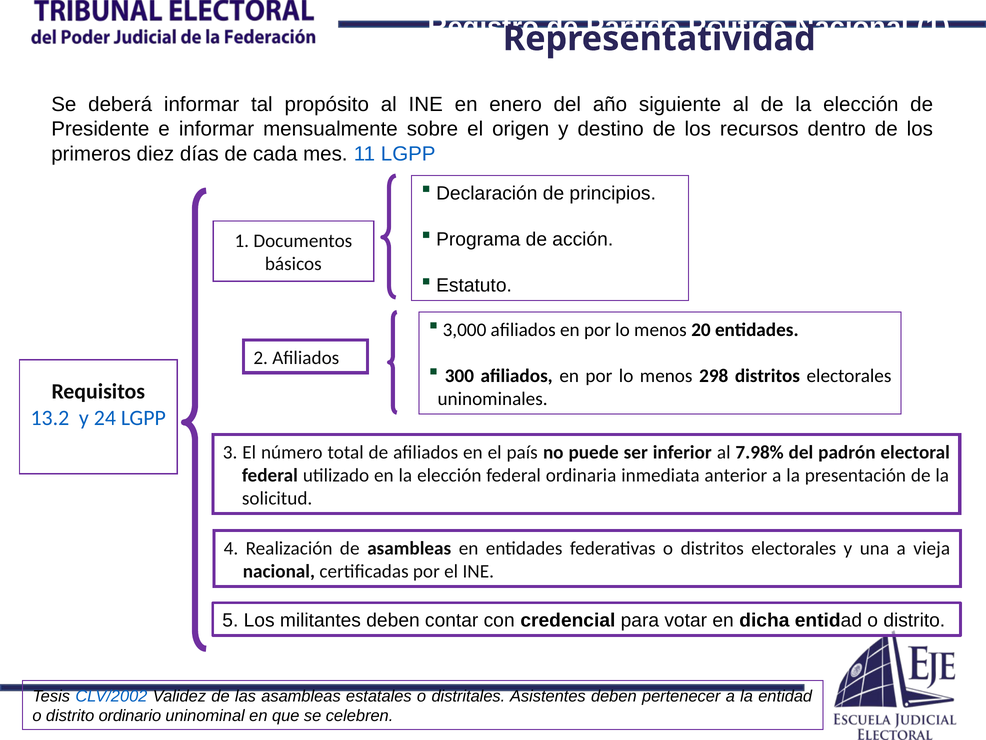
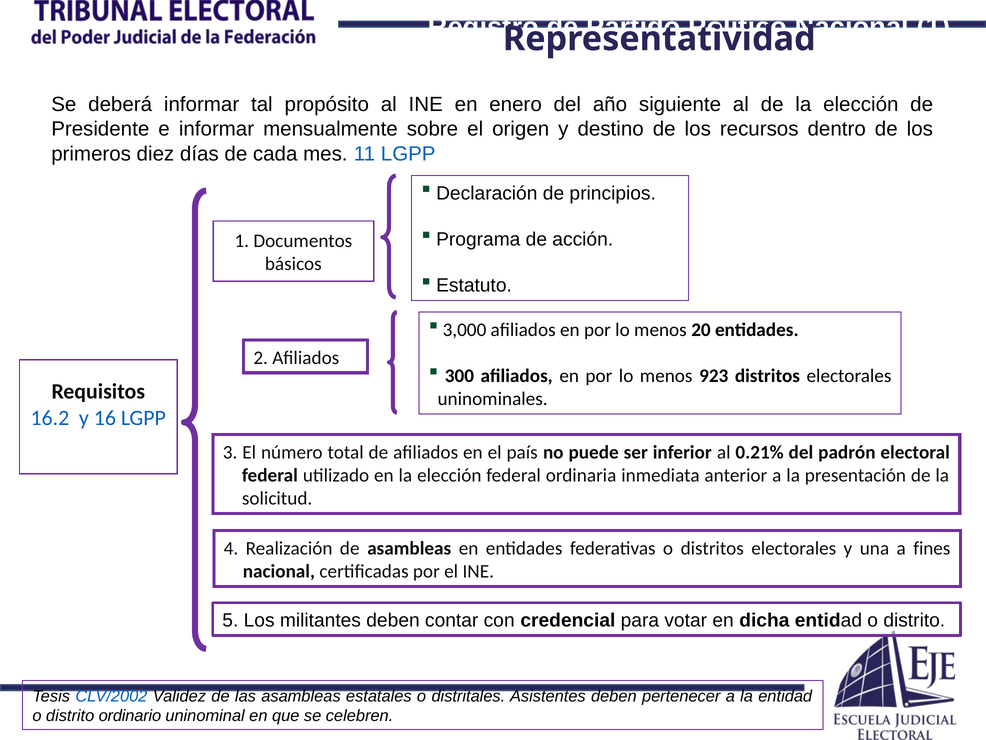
298: 298 -> 923 (714, 376)
13.2: 13.2 -> 16.2 (50, 418)
24: 24 -> 16 (105, 418)
7.98%: 7.98% -> 0.21% (760, 452)
vieja: vieja -> fines (932, 548)
